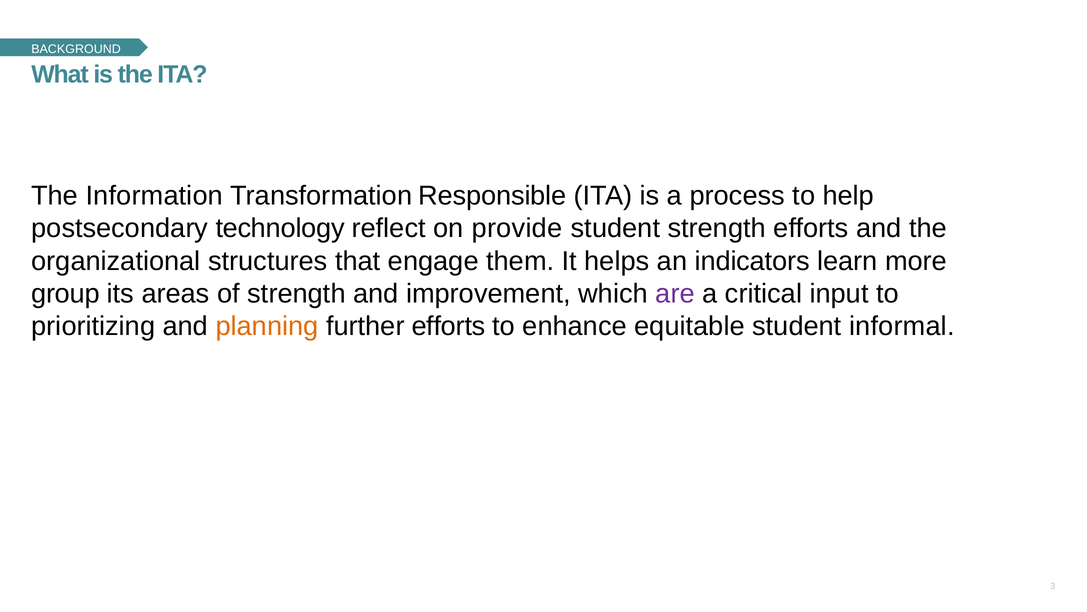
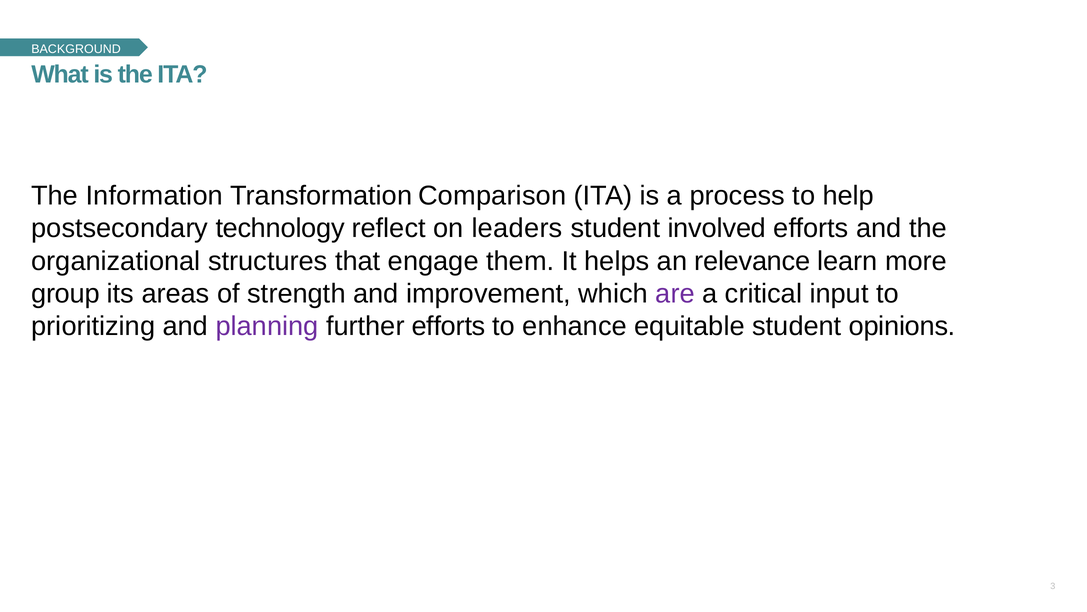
Responsible: Responsible -> Comparison (492, 196)
provide: provide -> leaders (517, 229)
student strength: strength -> involved (717, 229)
indicators: indicators -> relevance (752, 261)
planning colour: orange -> purple (267, 326)
informal: informal -> opinions (902, 326)
